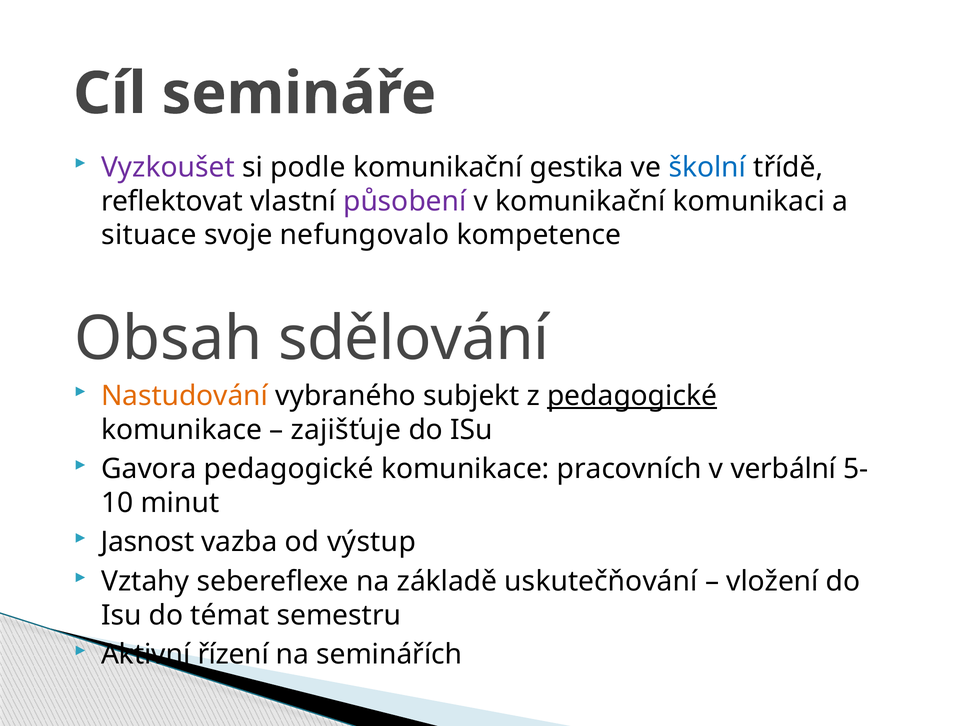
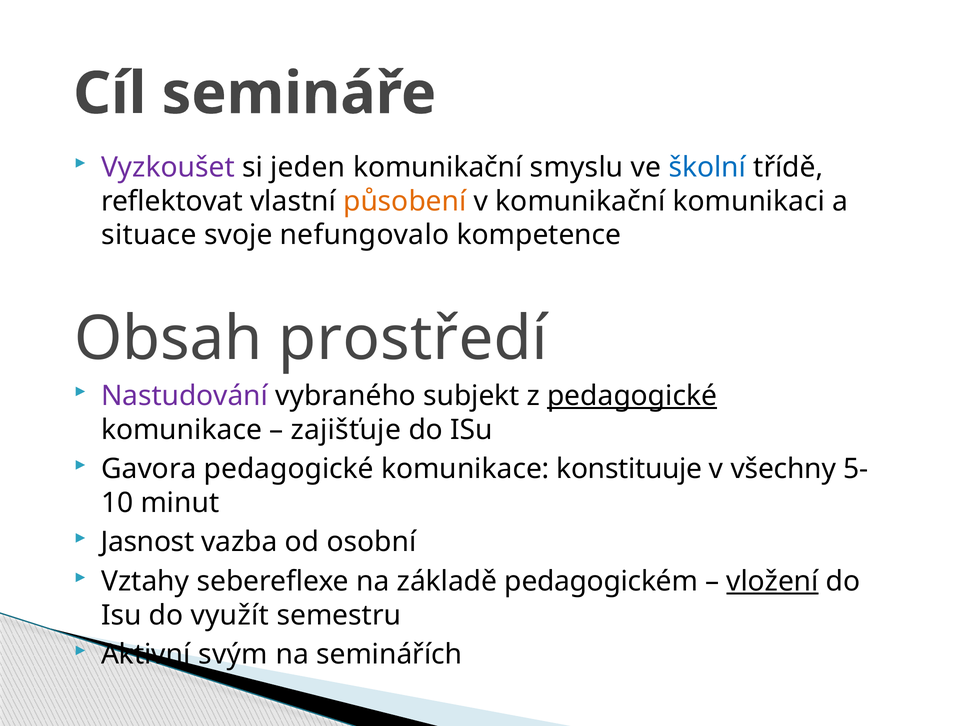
podle: podle -> jeden (308, 167)
gestika: gestika -> smyslu (577, 167)
působení colour: purple -> orange (405, 201)
sdělování: sdělování -> prostředí (413, 338)
Nastudování colour: orange -> purple (185, 395)
pracovních: pracovních -> konstituuje (629, 469)
verbální: verbální -> všechny (783, 469)
výstup: výstup -> osobní (372, 542)
uskutečňování: uskutečňování -> pedagogickém (601, 581)
vložení underline: none -> present (773, 581)
témat: témat -> využít (230, 615)
řízení: řízení -> svým (233, 654)
